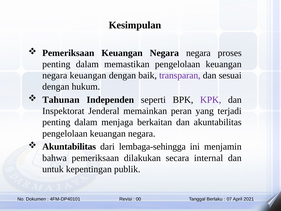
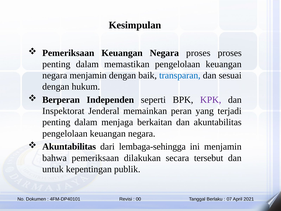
Negara negara: negara -> proses (198, 53)
negara keuangan: keuangan -> menjamin (88, 75)
transparan colour: purple -> blue (180, 75)
Tahunan: Tahunan -> Berperan (61, 100)
internal: internal -> tersebut (209, 158)
